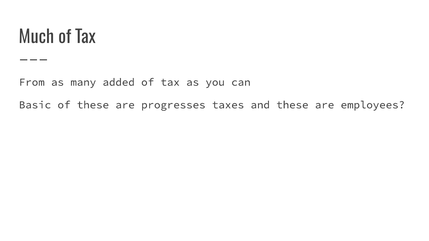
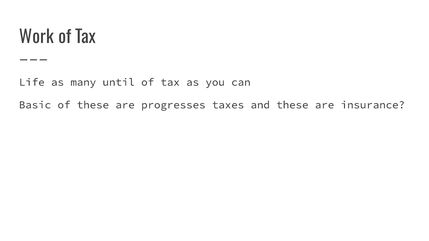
Much: Much -> Work (37, 37)
From: From -> Life (32, 82)
added: added -> until (119, 82)
employees: employees -> insurance (373, 105)
